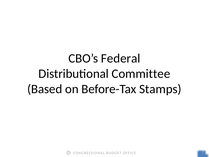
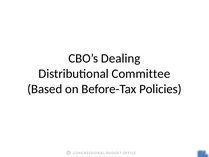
Federal: Federal -> Dealing (121, 58)
Stamps: Stamps -> Policies (160, 89)
